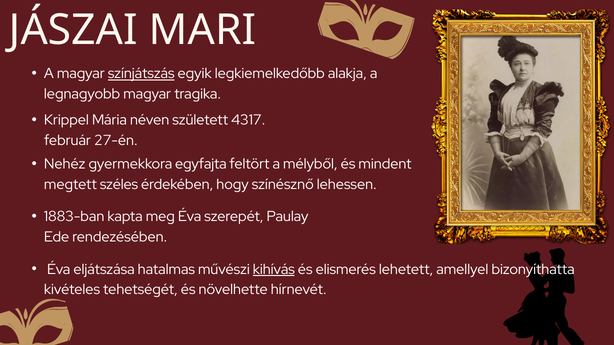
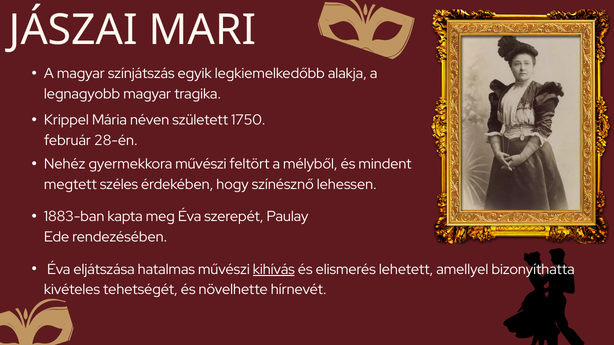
színjátszás underline: present -> none (141, 74)
4317: 4317 -> 1750 (248, 120)
27-én: 27-én -> 28-én (116, 141)
gyermekkora egyfajta: egyfajta -> művészi (201, 164)
